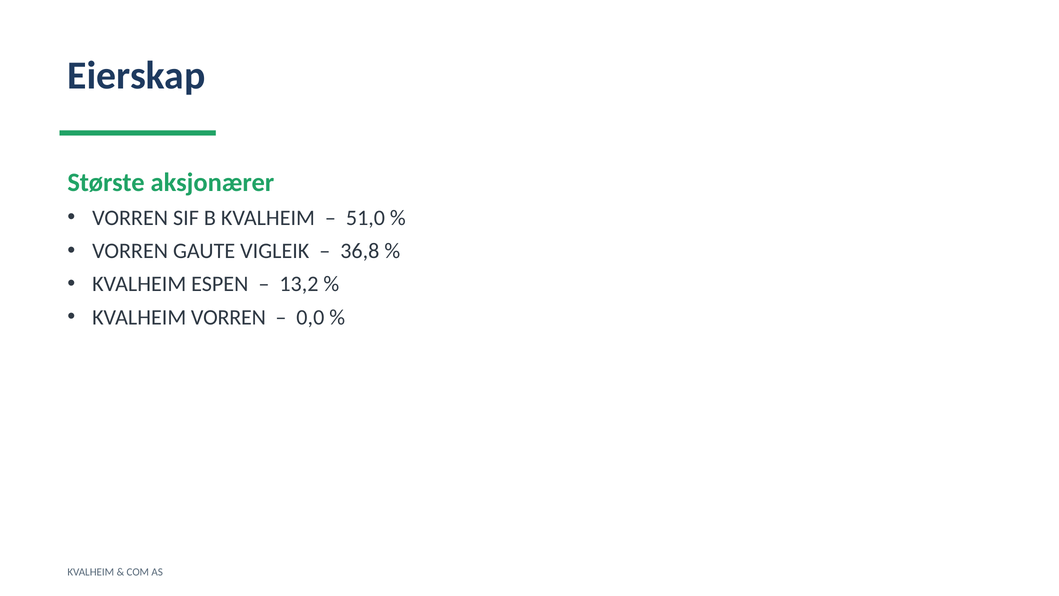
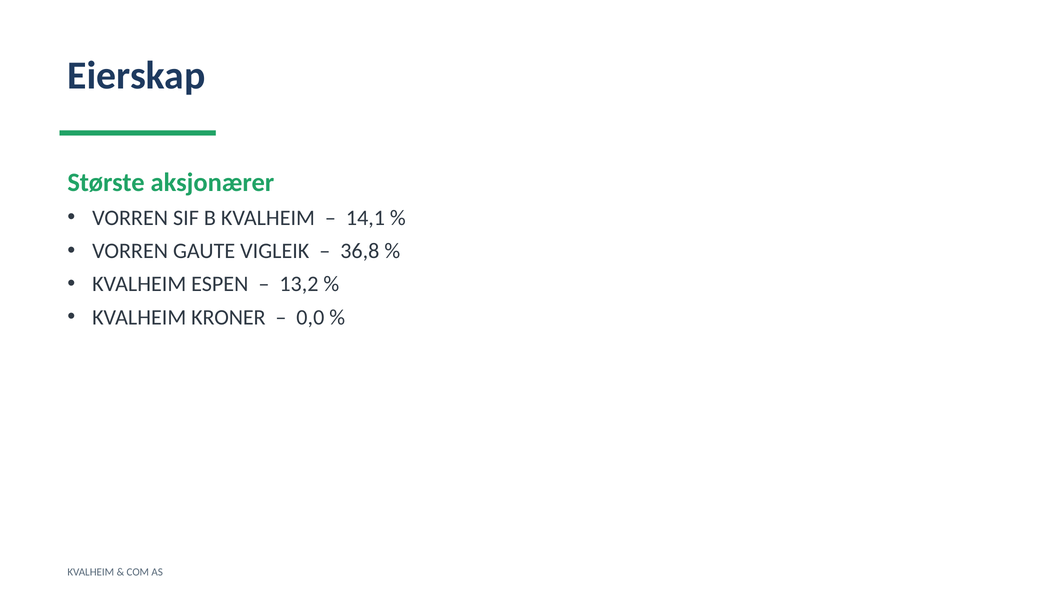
51,0: 51,0 -> 14,1 (365, 218)
KVALHEIM VORREN: VORREN -> KRONER (228, 317)
